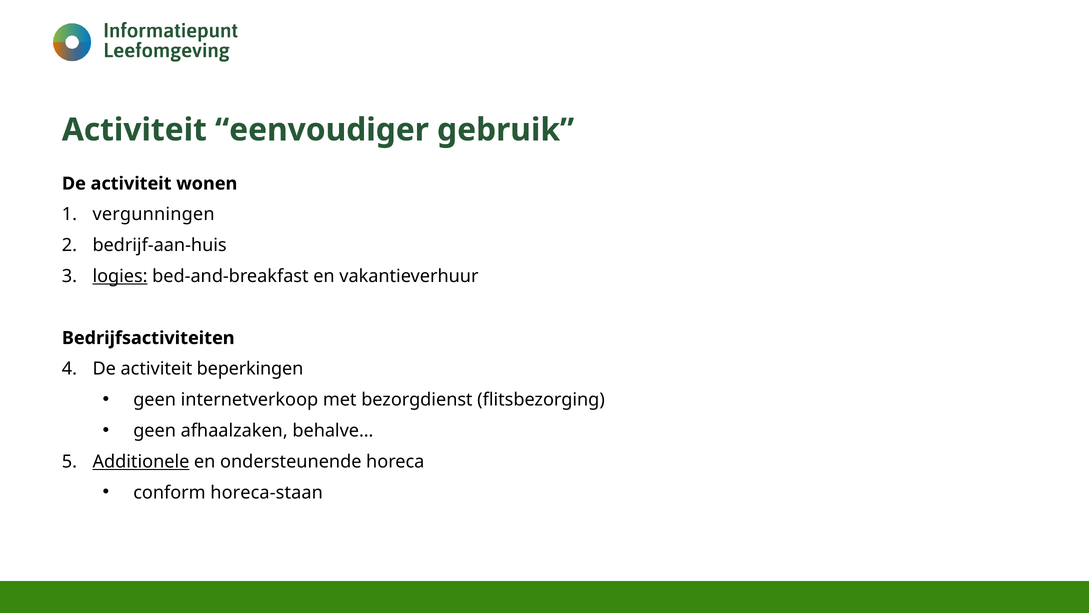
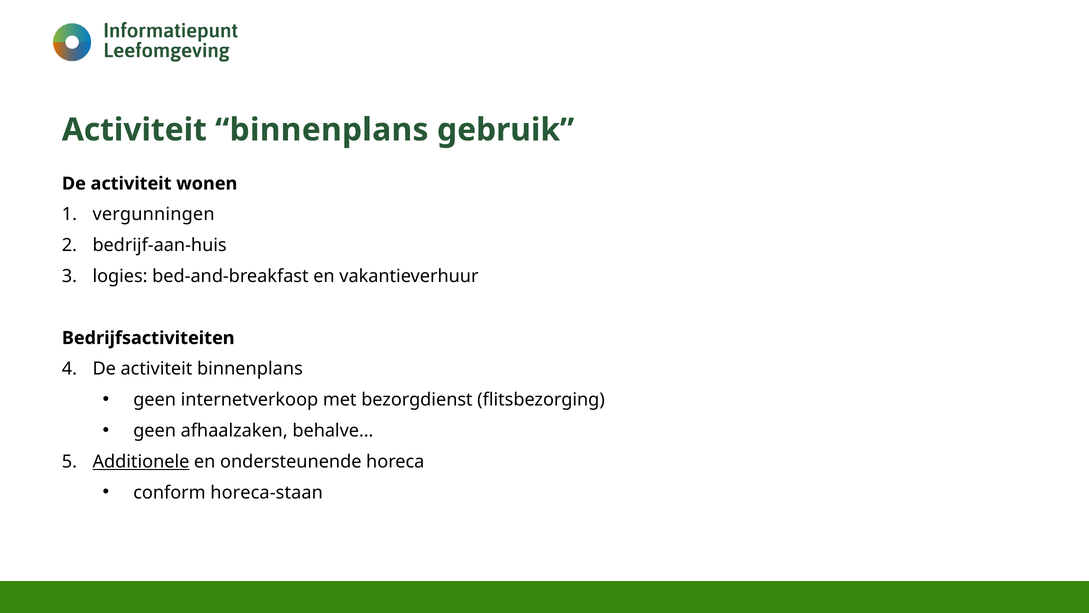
eenvoudiger: eenvoudiger -> binnenplans (322, 130)
logies underline: present -> none (120, 276)
De activiteit beperkingen: beperkingen -> binnenplans (250, 369)
